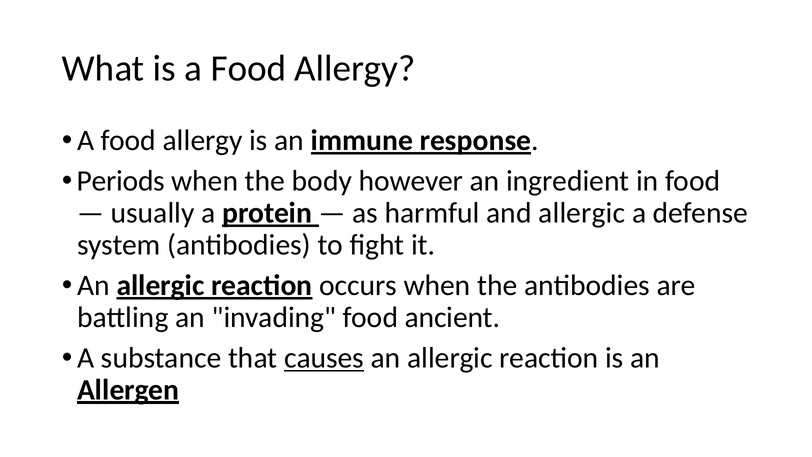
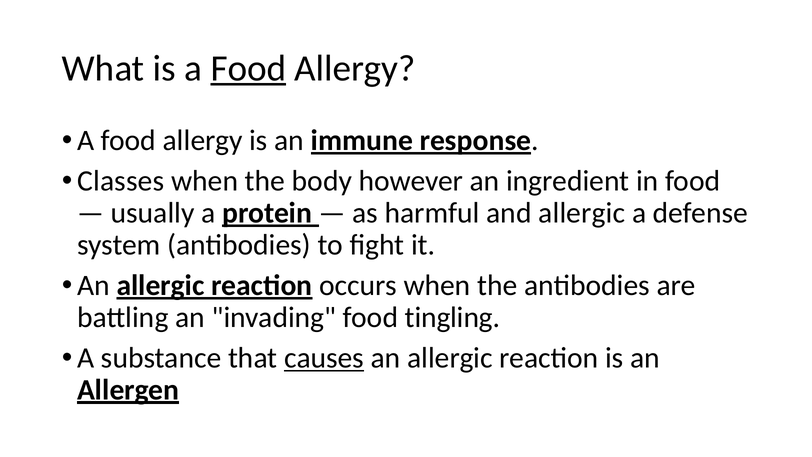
Food underline: none -> present (248, 68)
Periods: Periods -> Classes (121, 181)
ancient: ancient -> tingling (452, 317)
